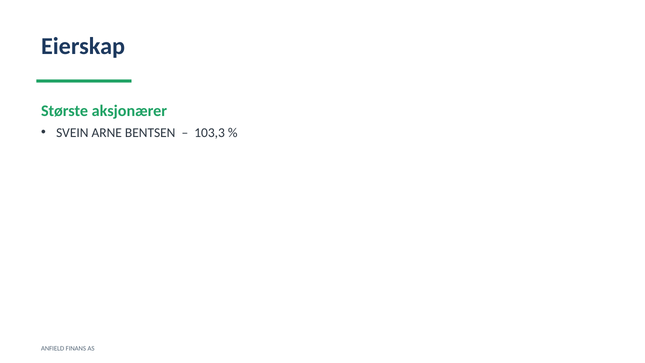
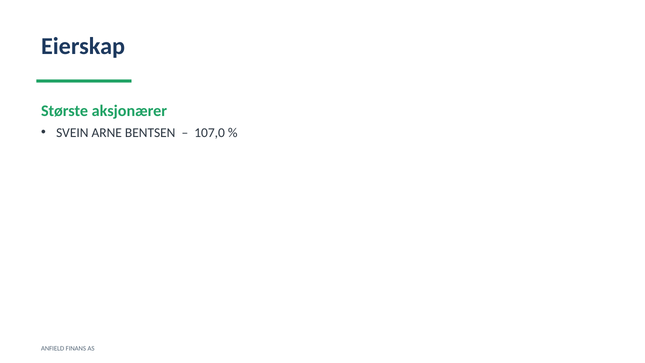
103,3: 103,3 -> 107,0 (210, 133)
